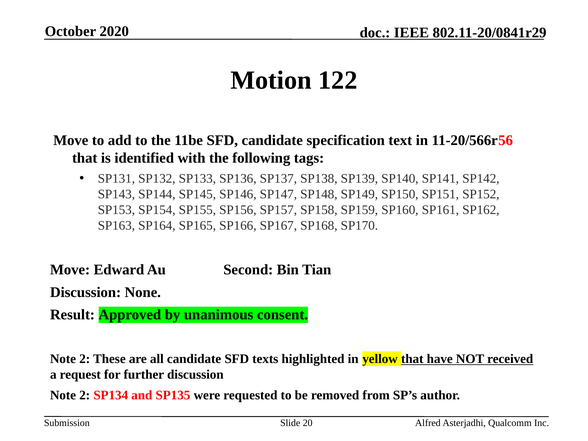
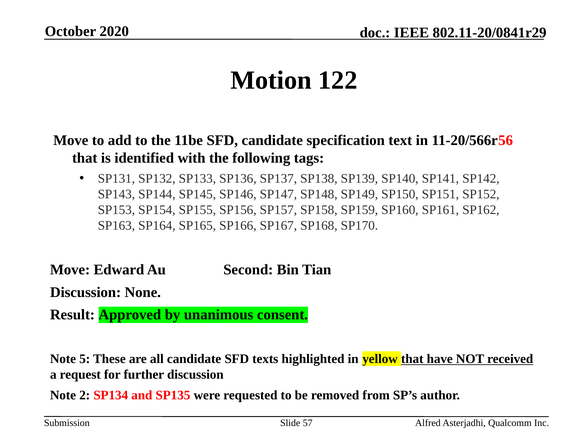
2: 2 -> 5 (85, 359)
20: 20 -> 57 (308, 423)
